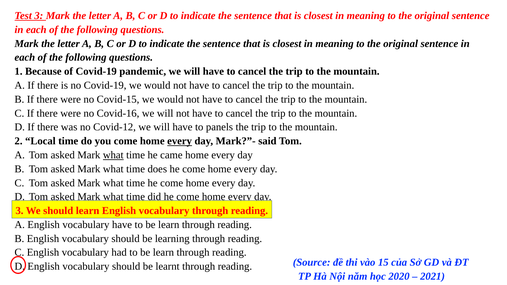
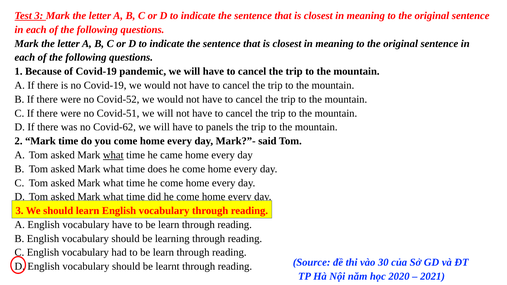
Covid-15: Covid-15 -> Covid-52 (118, 99)
Covid-16: Covid-16 -> Covid-51 (118, 113)
Covid-12: Covid-12 -> Covid-62 (115, 127)
2 Local: Local -> Mark (40, 141)
every underline: present -> none (180, 141)
15: 15 -> 30 (383, 263)
